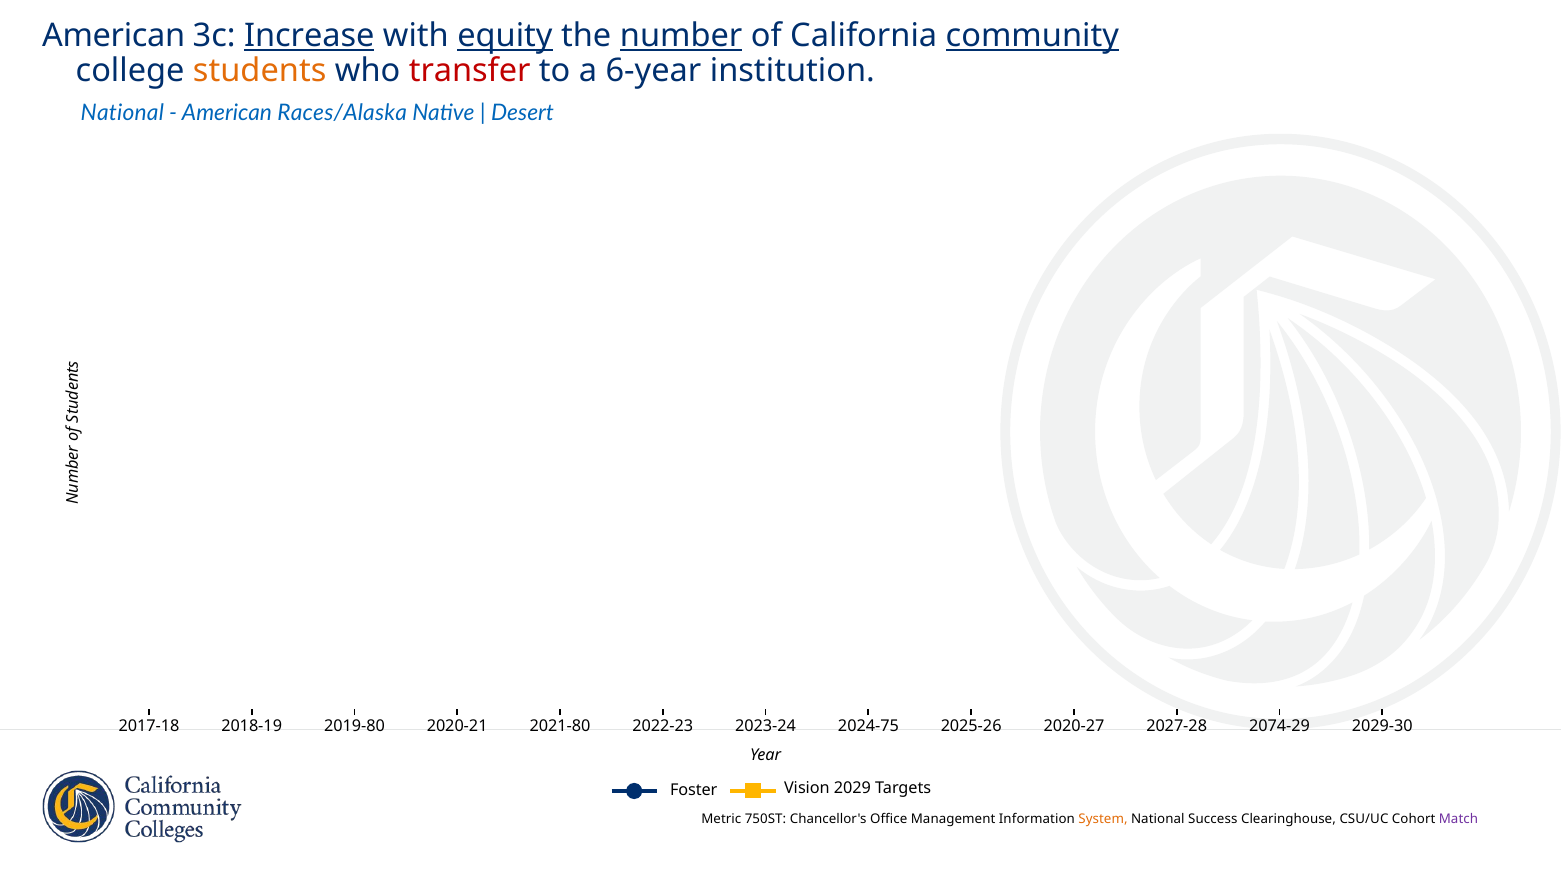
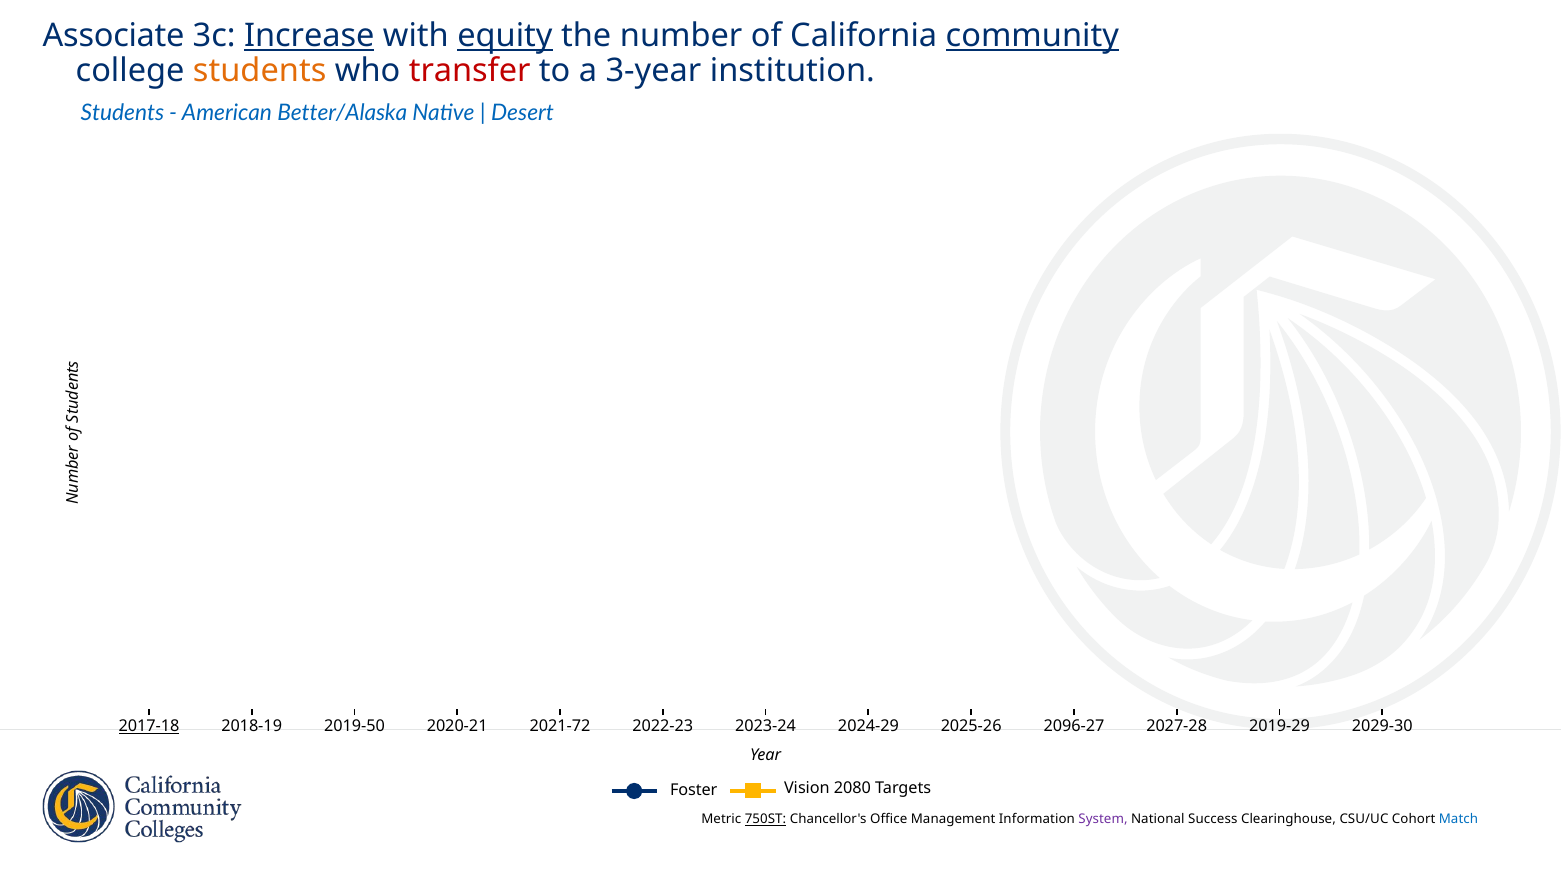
American: American -> Associate (114, 36)
number underline: present -> none (681, 36)
6-year: 6-year -> 3-year (653, 71)
National: National -> Students (122, 113)
Races/Alaska: Races/Alaska -> Better/Alaska (342, 113)
2017-18 underline: none -> present (149, 726)
2019-80: 2019-80 -> 2019-50 (355, 726)
2021-80: 2021-80 -> 2021-72 (560, 726)
2024-75: 2024-75 -> 2024-29 (868, 726)
2020-27: 2020-27 -> 2096-27 (1074, 726)
2074-29: 2074-29 -> 2019-29 (1280, 726)
2029: 2029 -> 2080 (852, 788)
750ST underline: none -> present (766, 819)
System colour: orange -> purple (1103, 819)
Match colour: purple -> blue (1458, 819)
